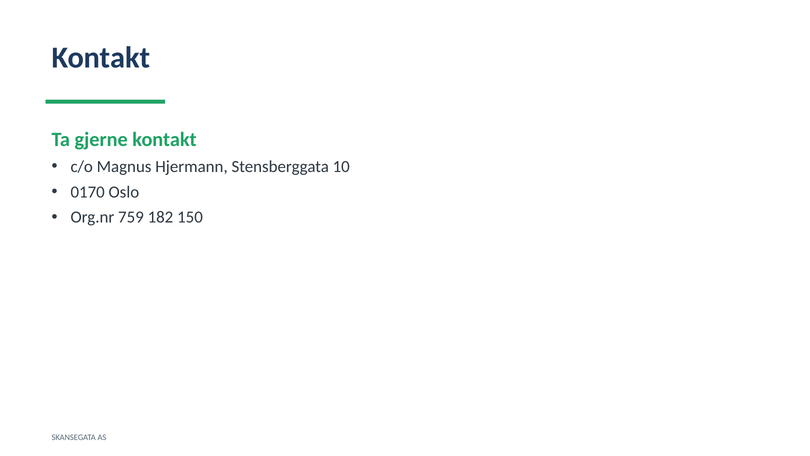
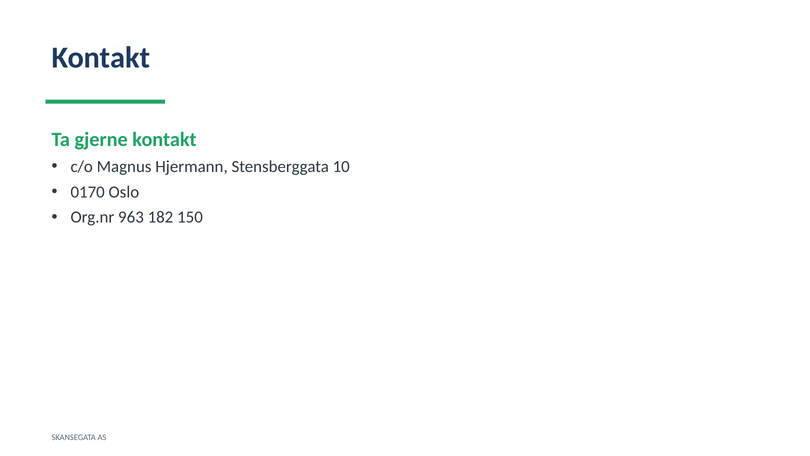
759: 759 -> 963 (131, 217)
